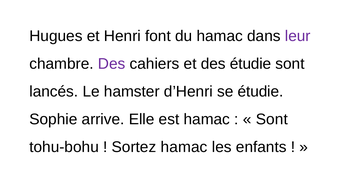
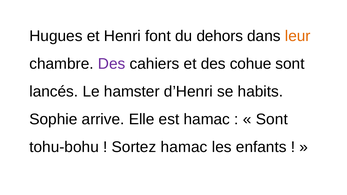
du hamac: hamac -> dehors (220, 36)
leur colour: purple -> orange (298, 36)
des étudie: étudie -> cohue (251, 64)
se étudie: étudie -> habits (260, 92)
